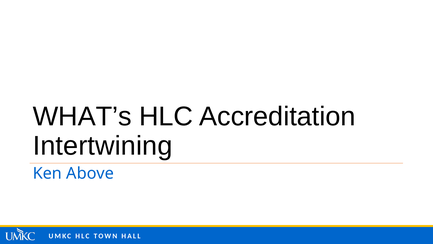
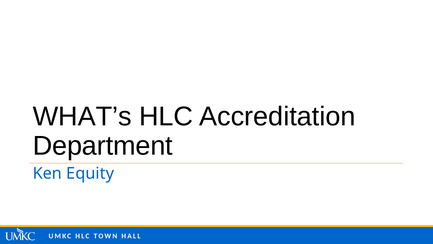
Intertwining: Intertwining -> Department (103, 146)
Above: Above -> Equity (90, 173)
